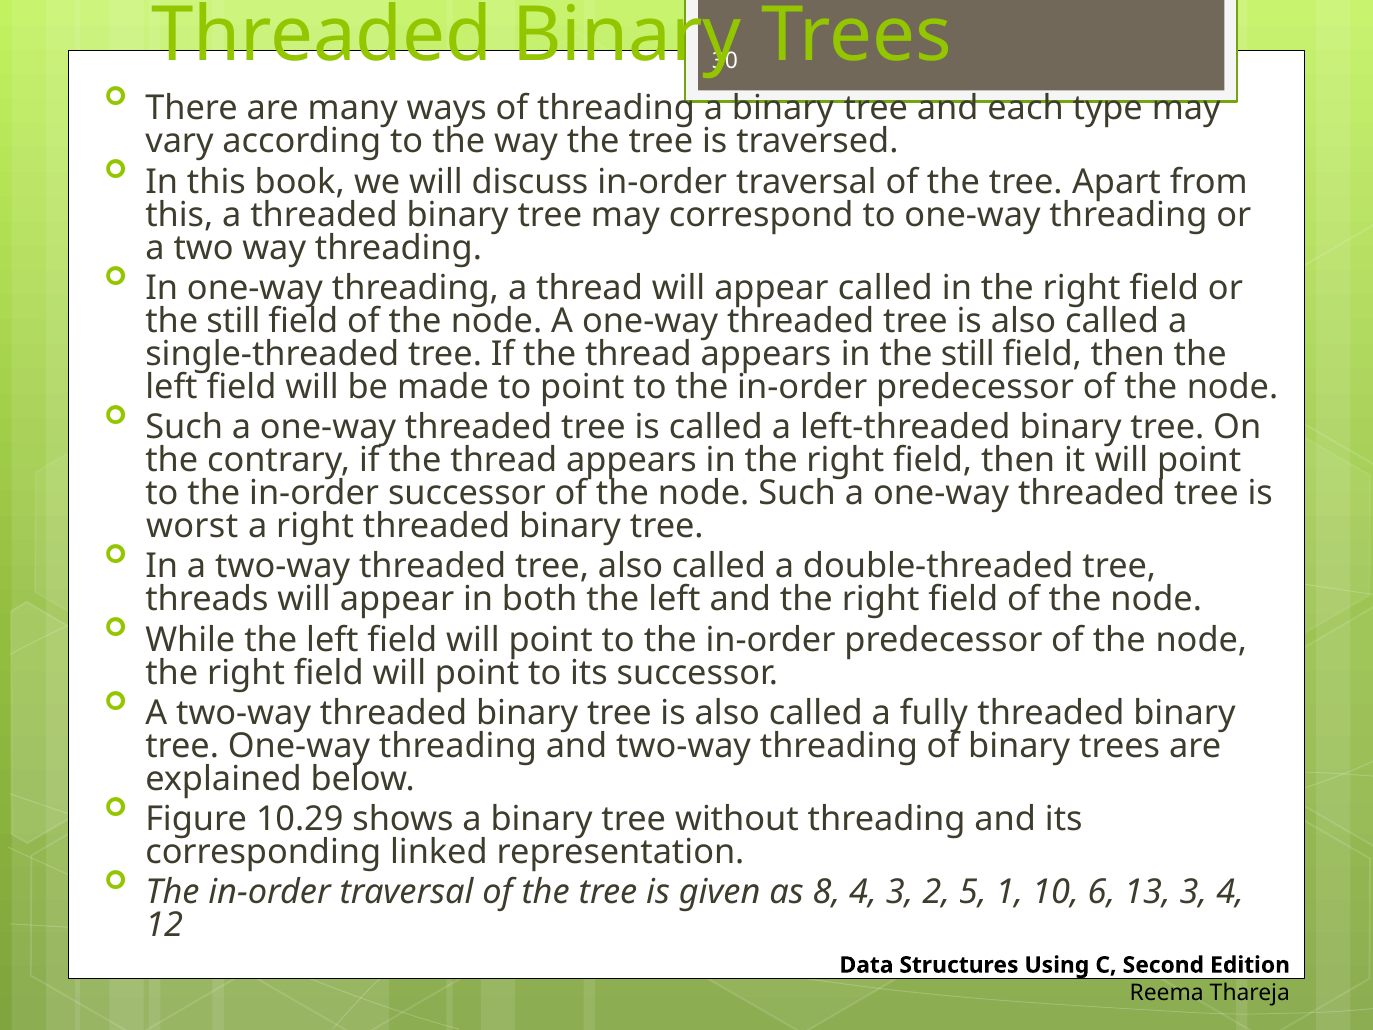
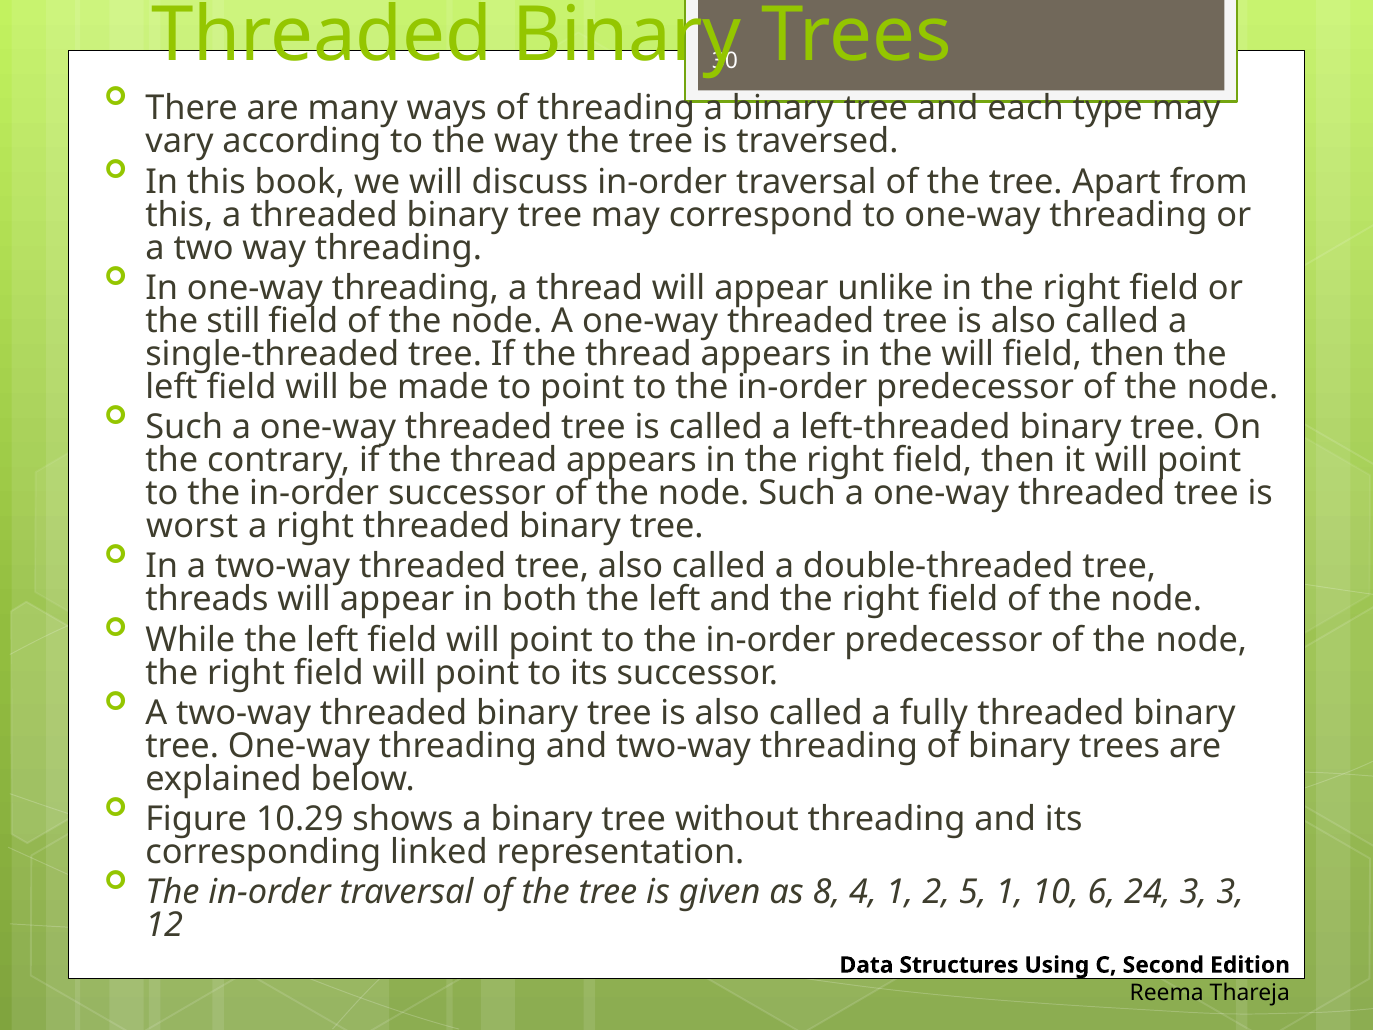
appear called: called -> unlike (886, 288)
in the still: still -> will (968, 354)
4 3: 3 -> 1 (900, 892)
13: 13 -> 24 (1147, 892)
3 4: 4 -> 3 (1230, 892)
